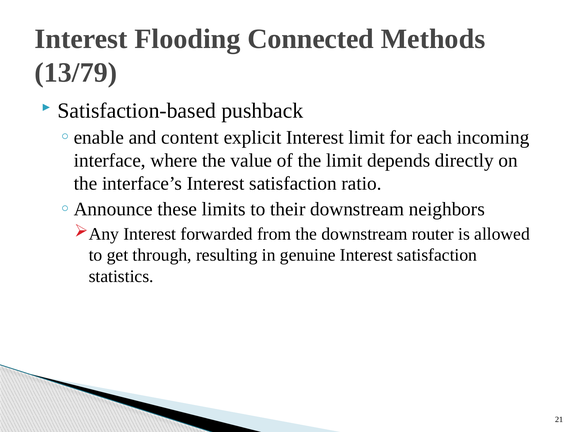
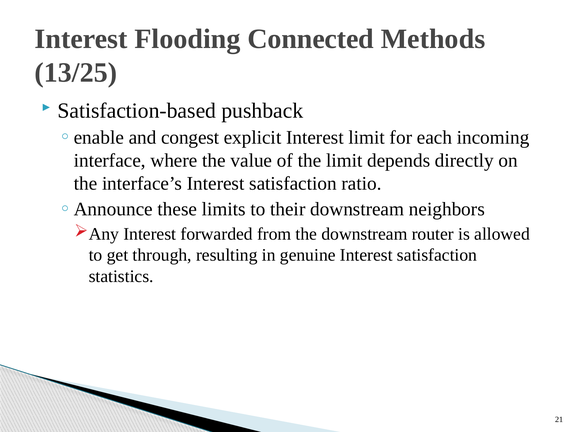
13/79: 13/79 -> 13/25 (76, 73)
content: content -> congest (190, 138)
